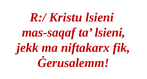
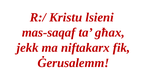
ta lsieni: lsieni -> għax (110, 33)
